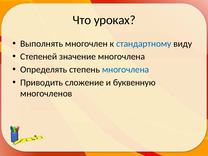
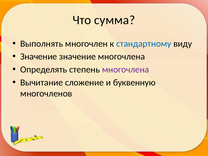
уроках: уроках -> сумма (115, 20)
Степеней: Степеней -> Значение (39, 57)
многочлена colour: blue -> purple (126, 70)
Приводить: Приводить -> Вычитание (42, 82)
